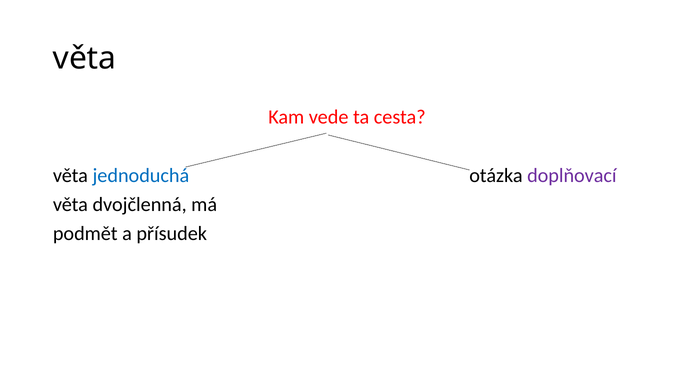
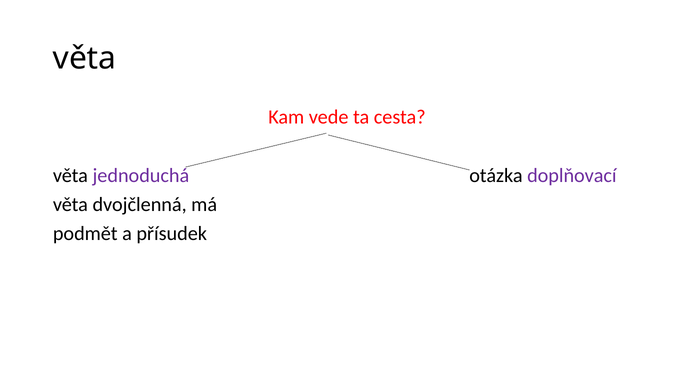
jednoduchá colour: blue -> purple (141, 176)
